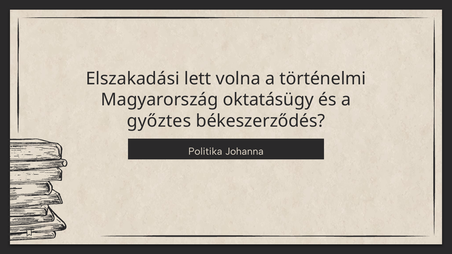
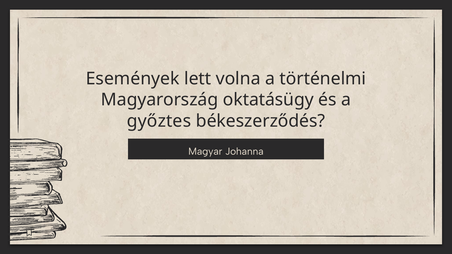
Elszakadási: Elszakadási -> Események (133, 79)
Politika: Politika -> Magyar (205, 152)
